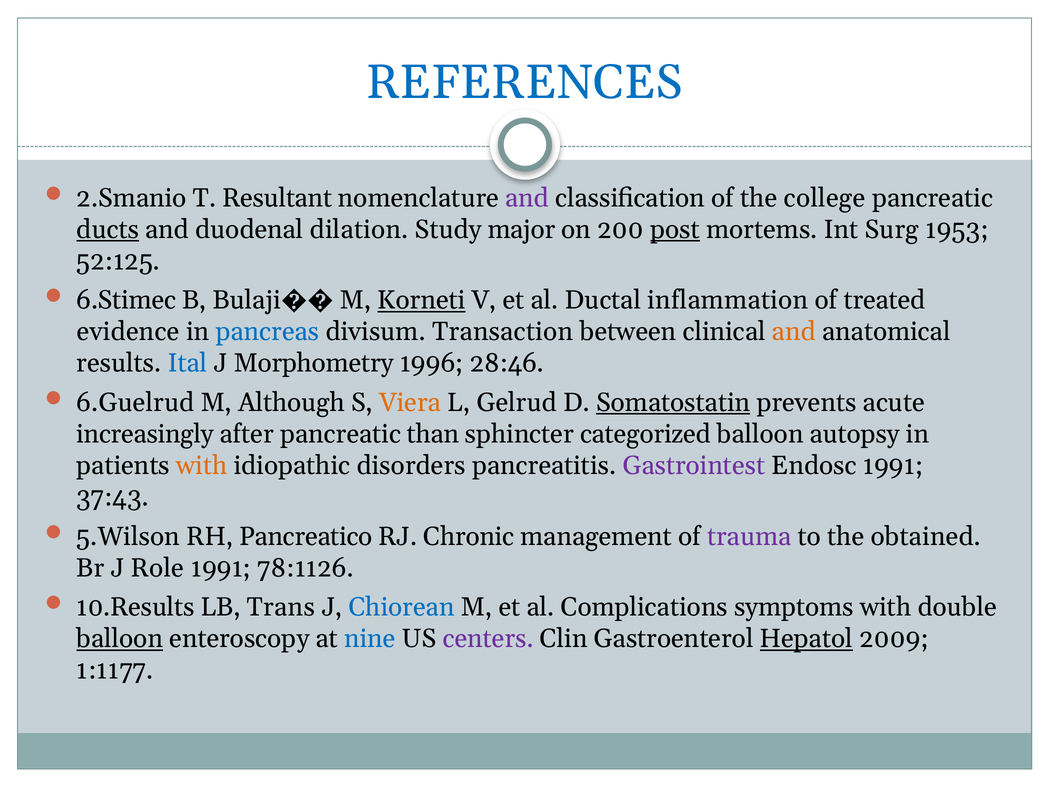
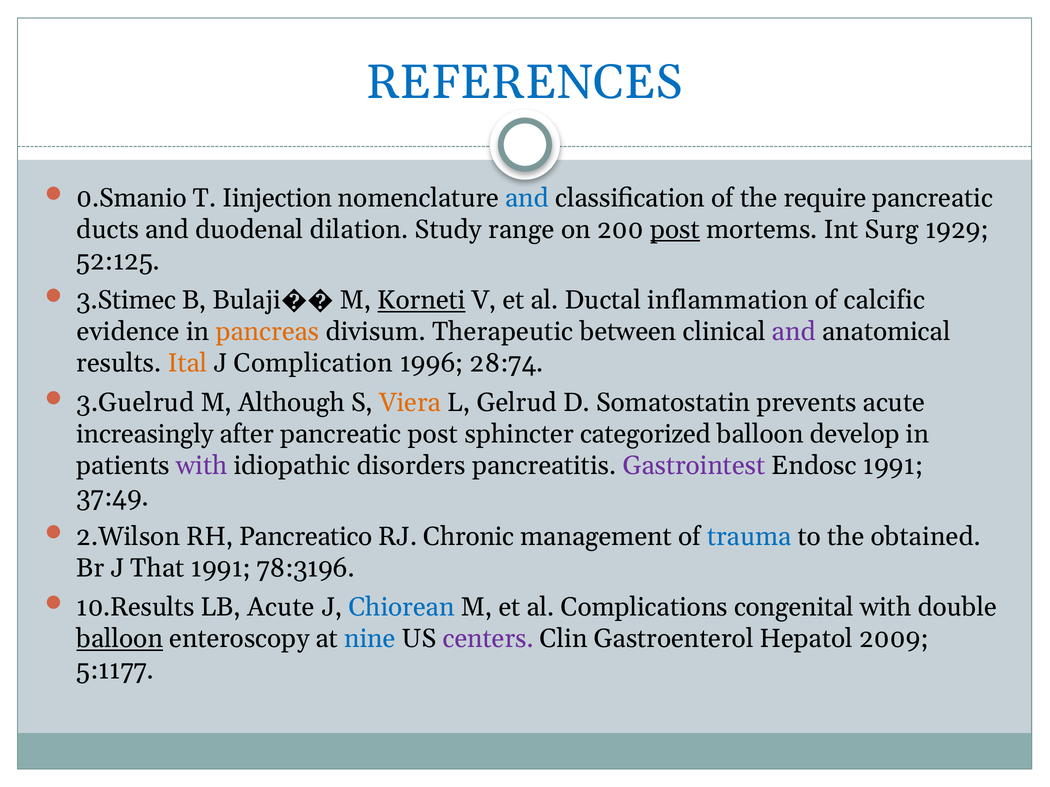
2.Smanio: 2.Smanio -> 0.Smanio (132, 198)
Resultant: Resultant -> Iinjection (277, 198)
and colour: purple -> blue (527, 198)
college: college -> require (825, 198)
ducts underline: present -> none (108, 230)
major: major -> range (521, 230)
1953: 1953 -> 1929 (957, 230)
6.Stimec: 6.Stimec -> 3.Stimec (126, 301)
treated: treated -> calcific (884, 301)
pancreas colour: blue -> orange (268, 332)
Transaction: Transaction -> Therapeutic (503, 332)
and colour: orange -> purple (794, 332)
Ital colour: blue -> orange (188, 364)
Morphometry: Morphometry -> Complication (313, 364)
28:46: 28:46 -> 28:74 (507, 364)
6.Guelrud: 6.Guelrud -> 3.Guelrud (135, 403)
Somatostatin underline: present -> none (673, 403)
pancreatic than: than -> post (433, 434)
autopsy: autopsy -> develop (855, 434)
with colour: orange -> purple (202, 466)
37:43: 37:43 -> 37:49 (113, 497)
5.Wilson: 5.Wilson -> 2.Wilson (128, 537)
trauma colour: purple -> blue (749, 537)
Role: Role -> That (157, 568)
78:1126: 78:1126 -> 78:3196 (306, 568)
LB Trans: Trans -> Acute (281, 608)
symptoms: symptoms -> congenital (794, 608)
Hepatol underline: present -> none (806, 639)
1:1177: 1:1177 -> 5:1177 (115, 671)
